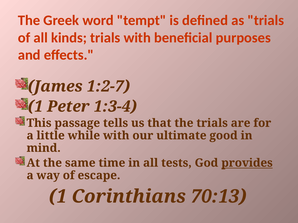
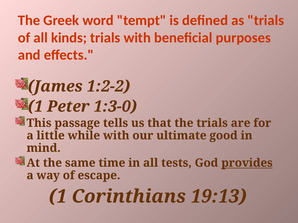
1:2-7: 1:2-7 -> 1:2-2 (108, 87)
1:3-4: 1:3-4 -> 1:3-0 (115, 107)
70:13: 70:13 -> 19:13 (219, 197)
